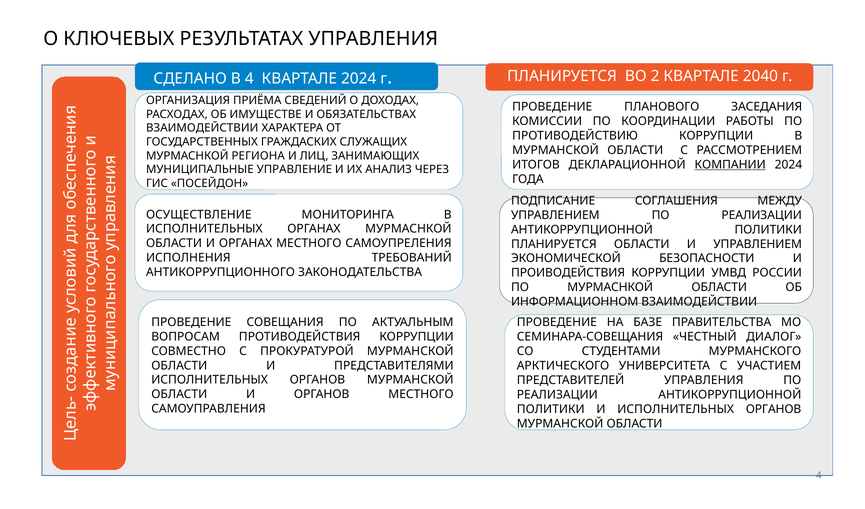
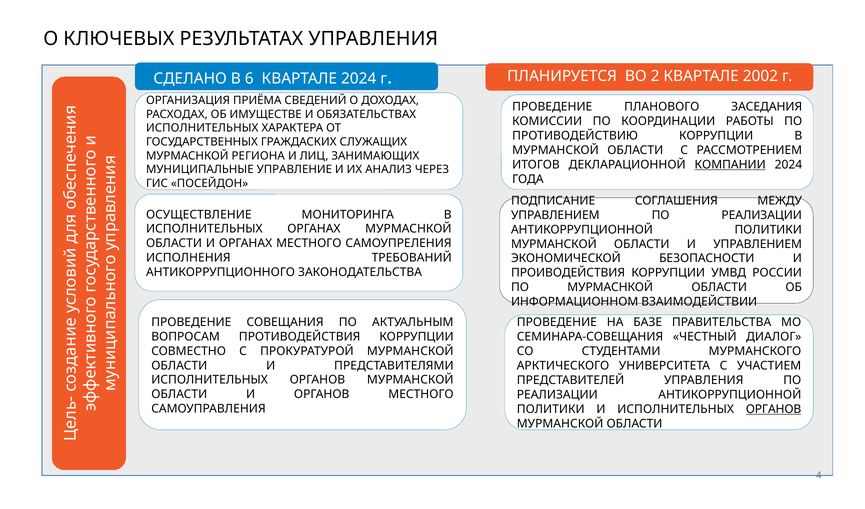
2040: 2040 -> 2002 (760, 76)
В 4: 4 -> 6 (249, 79)
ВЗАИМОДЕЙСТВИИ: ВЗАИМОДЕЙСТВИИ -> ИСПОЛНИТЕЛЬНЫХ (202, 128)
ПЛАНИРУЕТСЯ: ПЛАНИРУЕТСЯ -> МУРМАНСКОЙ (554, 244)
ОРГАНОВ underline: none -> present (774, 409)
